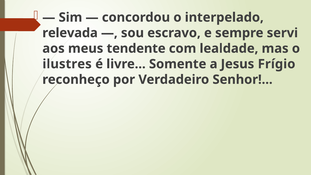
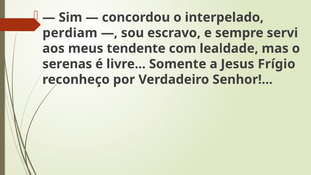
relevada: relevada -> perdiam (70, 33)
ilustres: ilustres -> serenas (67, 64)
